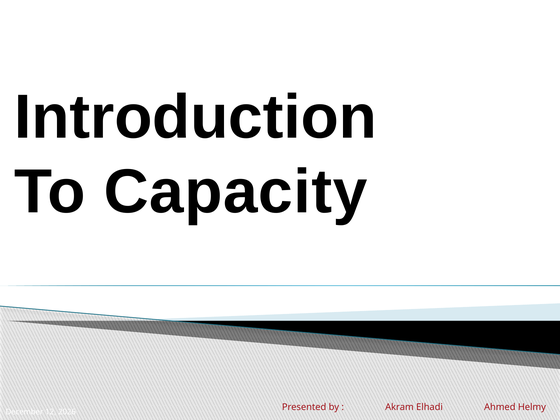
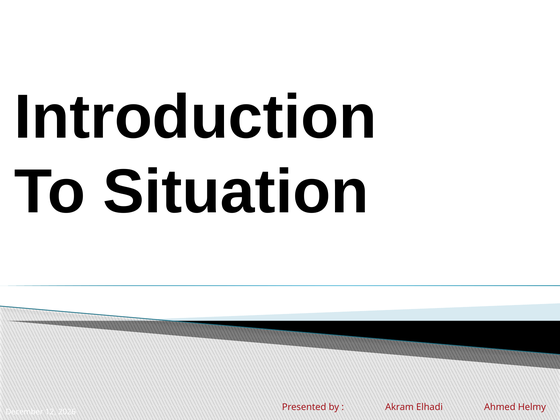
Capacity: Capacity -> Situation (236, 192)
